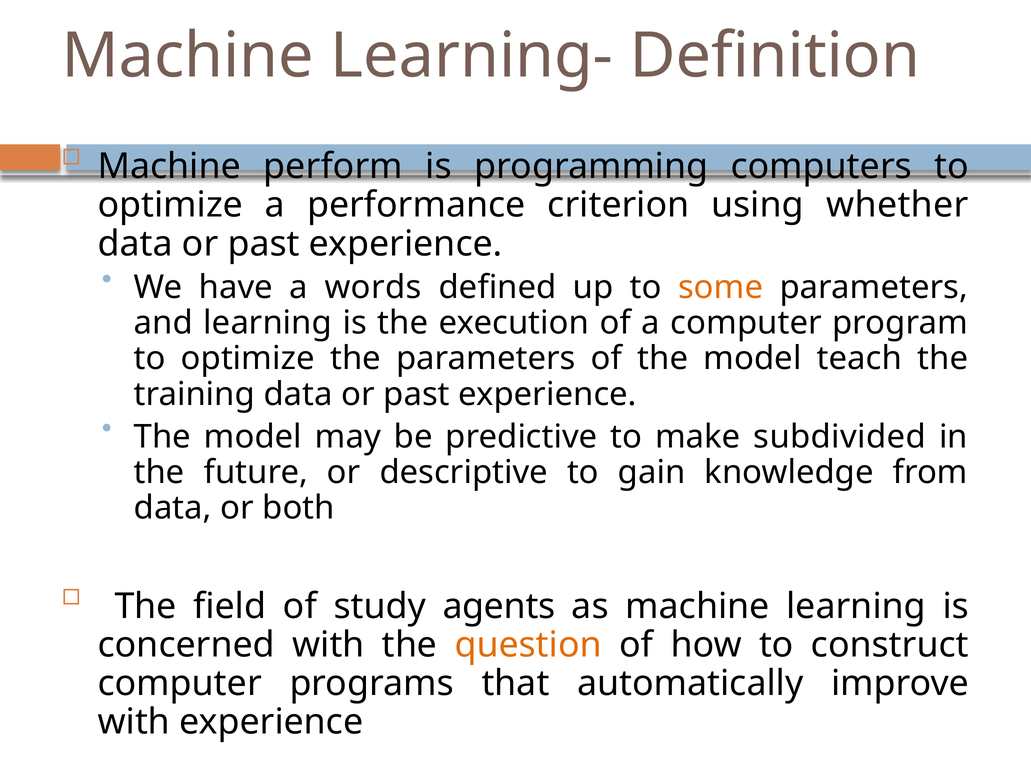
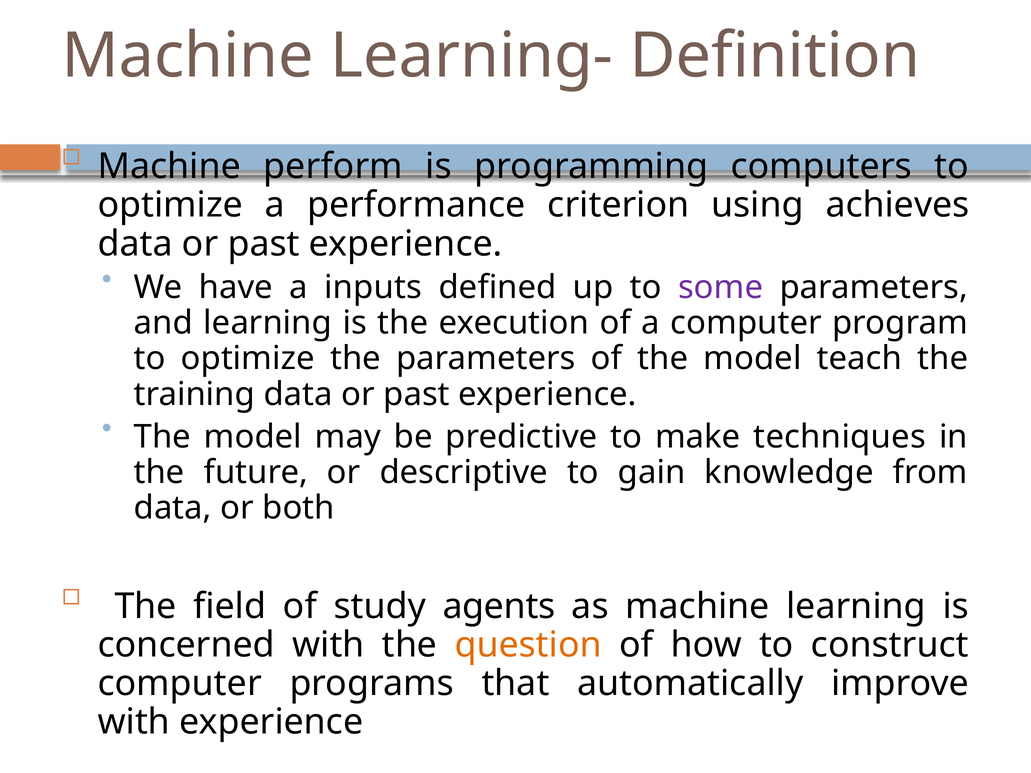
whether: whether -> achieves (898, 205)
words: words -> inputs (373, 288)
some colour: orange -> purple (721, 288)
subdivided: subdivided -> techniques (840, 437)
